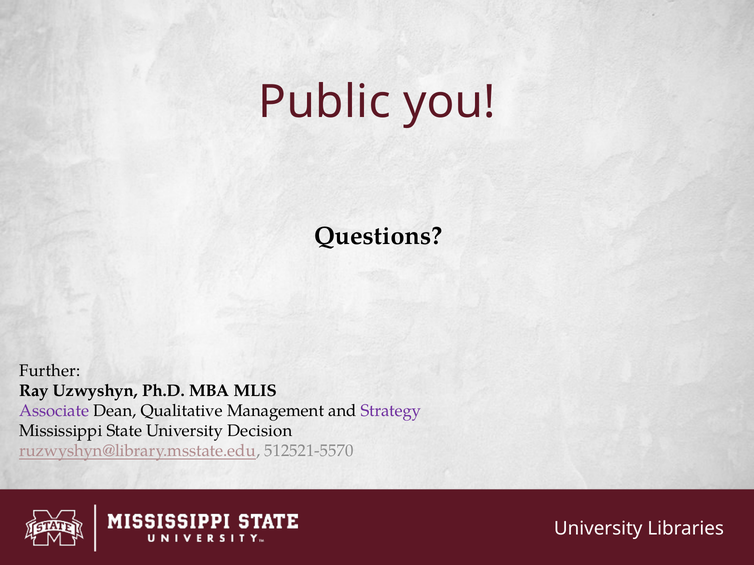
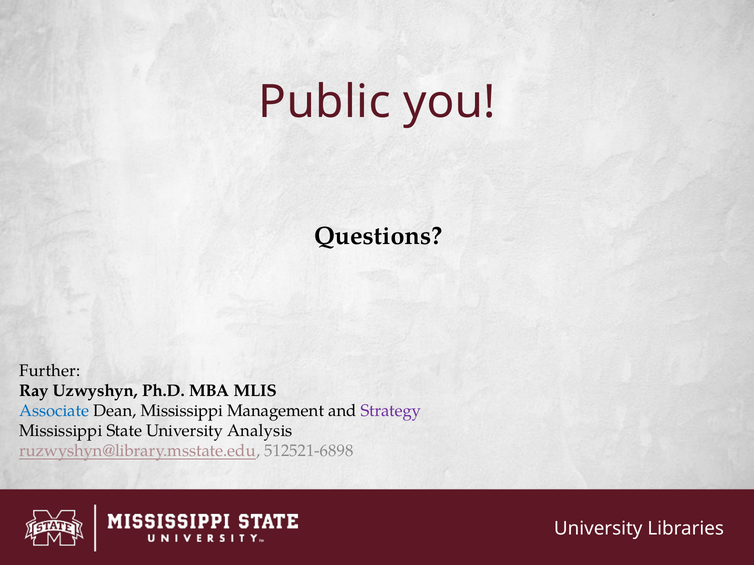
Associate colour: purple -> blue (54, 411)
Dean Qualitative: Qualitative -> Mississippi (182, 411)
Decision: Decision -> Analysis (260, 431)
512521-5570: 512521-5570 -> 512521-6898 (309, 451)
